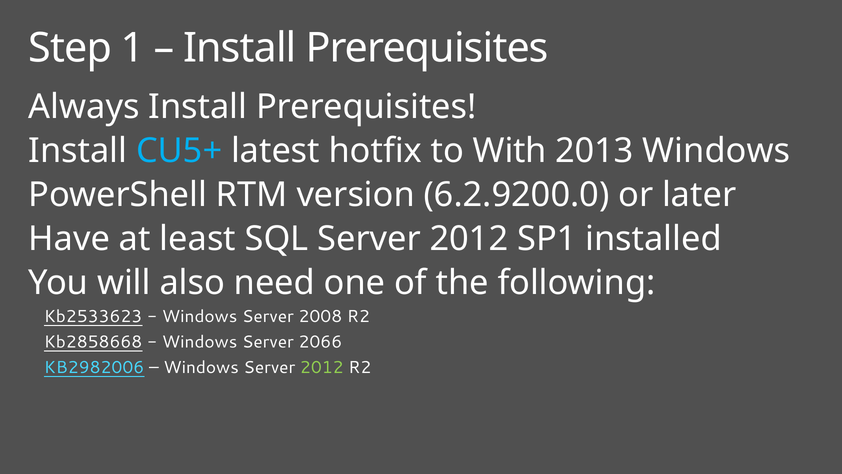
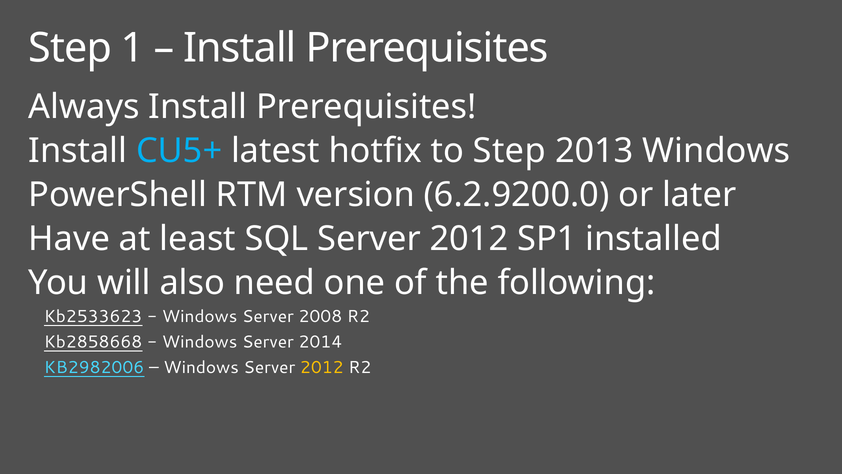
to With: With -> Step (509, 151)
2066: 2066 -> 2014 (320, 342)
2012 colour: light green -> yellow (322, 367)
